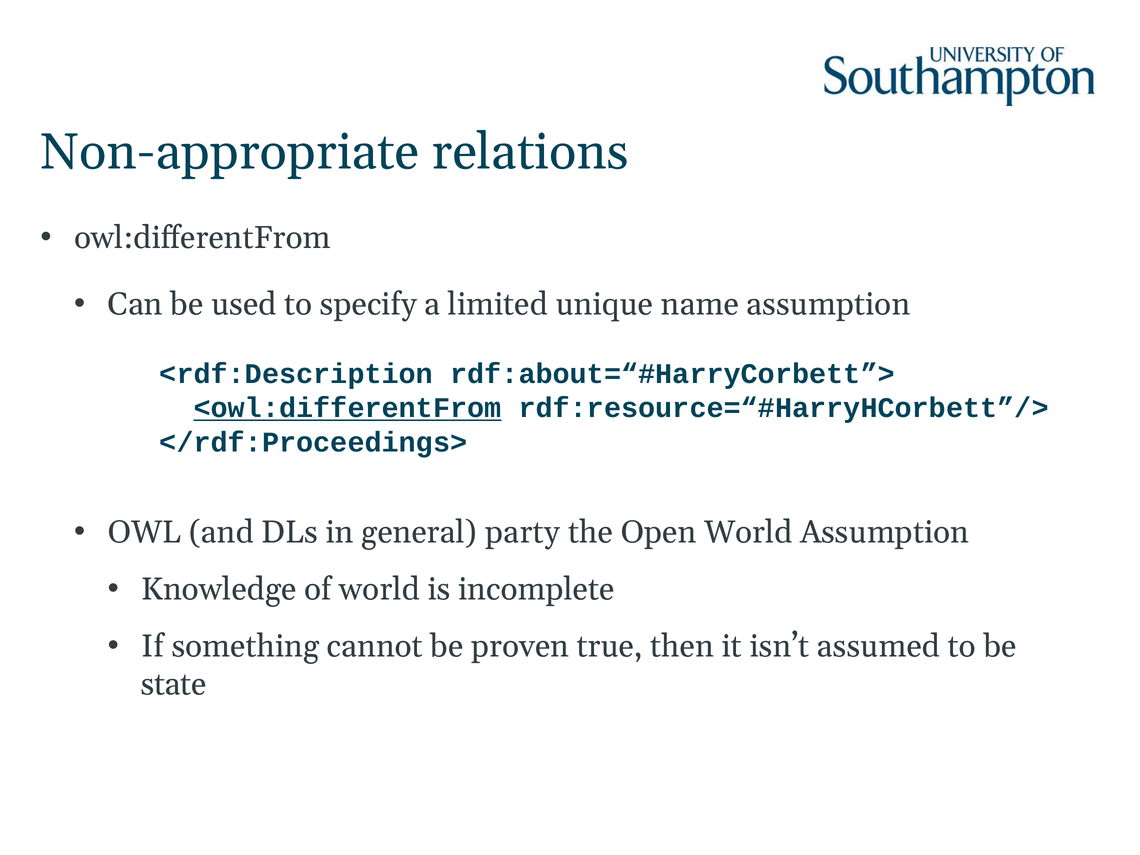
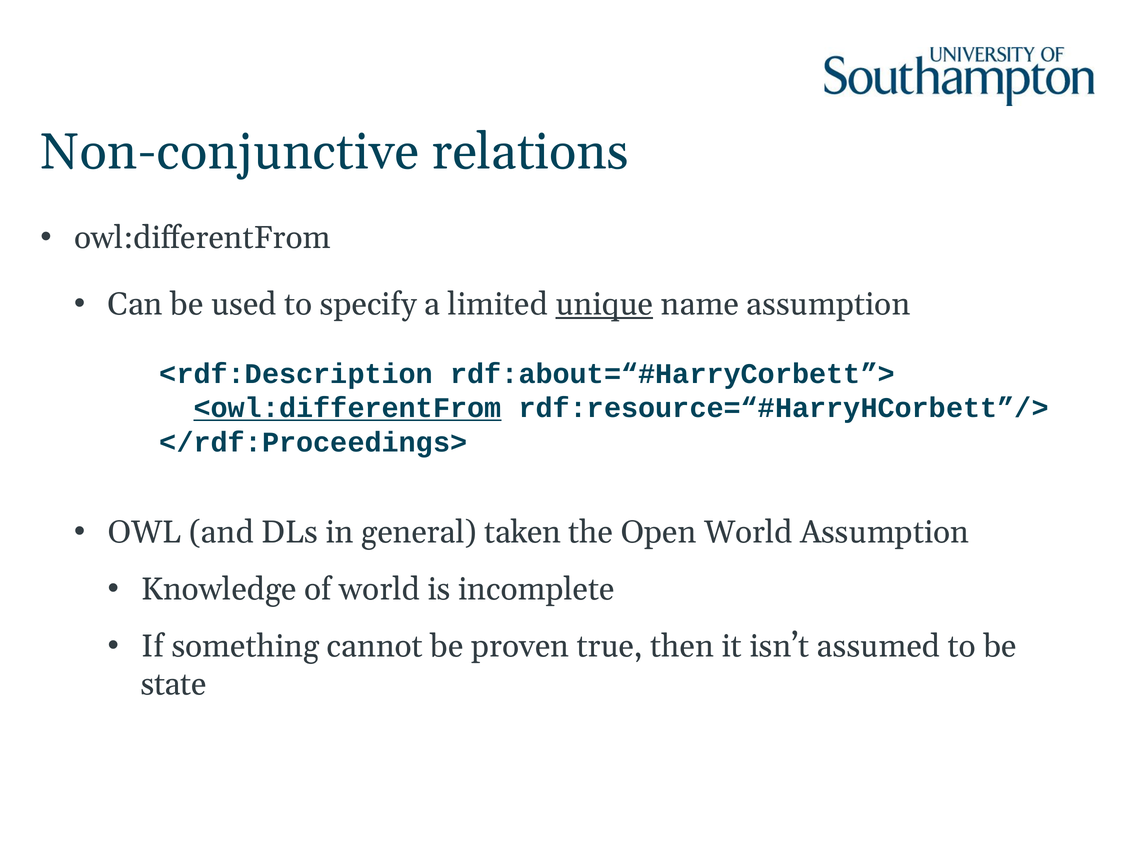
Non-appropriate: Non-appropriate -> Non-conjunctive (230, 152)
unique underline: none -> present (604, 304)
party: party -> taken (523, 532)
